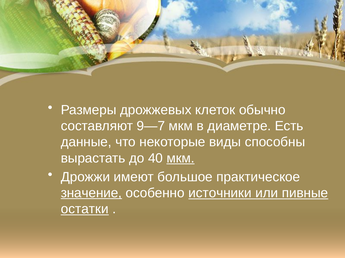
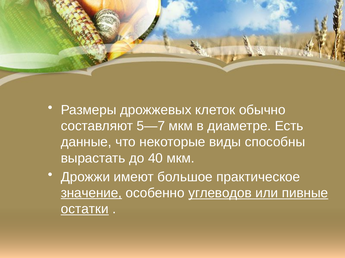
9—7: 9—7 -> 5—7 (151, 126)
мкм underline: present -> none (181, 159)
источники: источники -> углеводов (220, 193)
